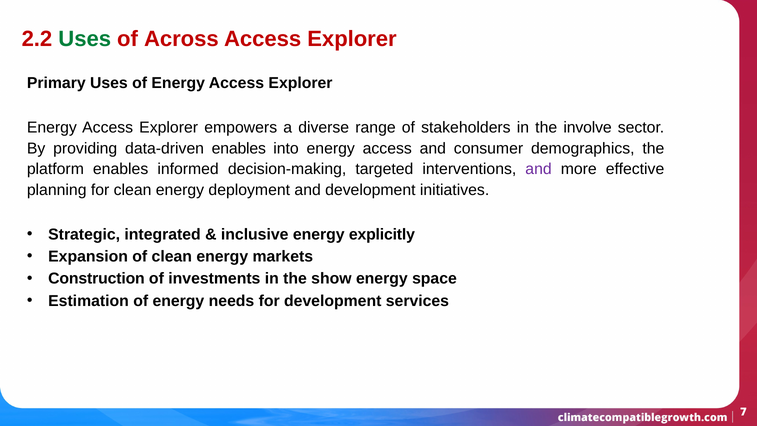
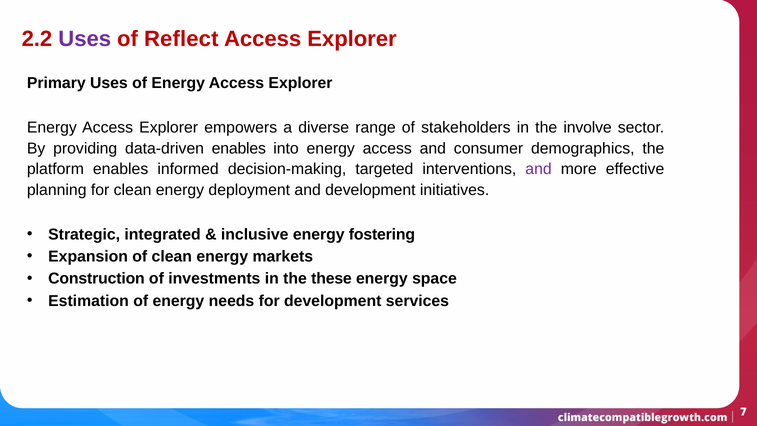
Uses colour: green -> purple (85, 39)
Across: Across -> Reflect (181, 39)
explicitly: explicitly -> fostering (382, 234)
show: show -> these (331, 279)
